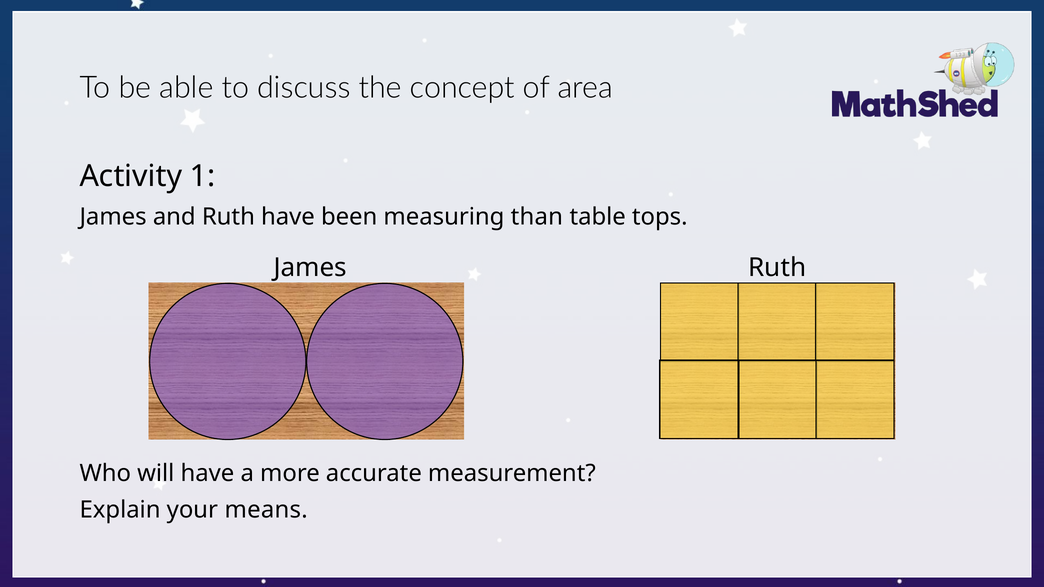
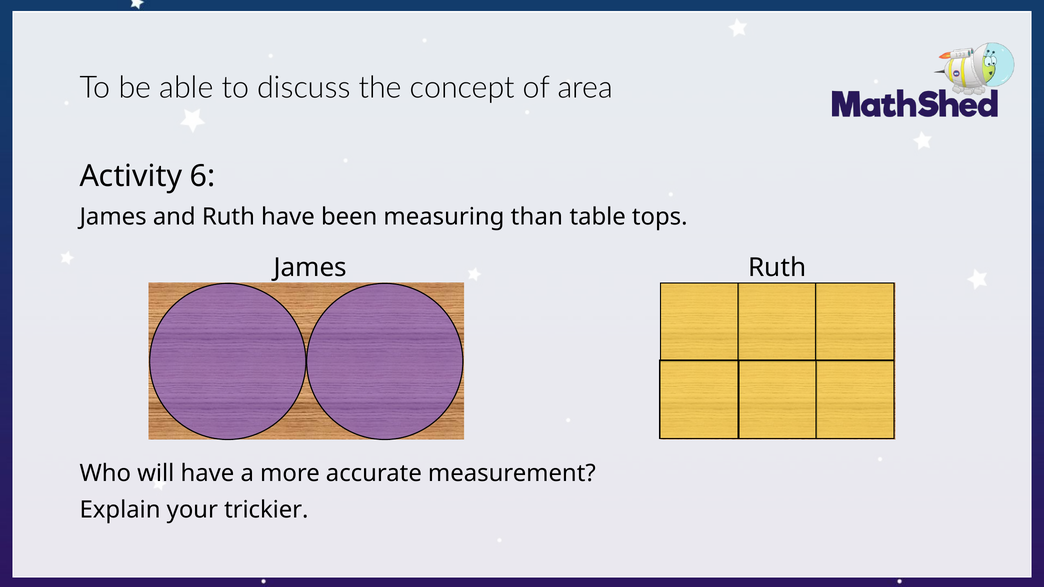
1: 1 -> 6 (203, 177)
means: means -> trickier (266, 510)
